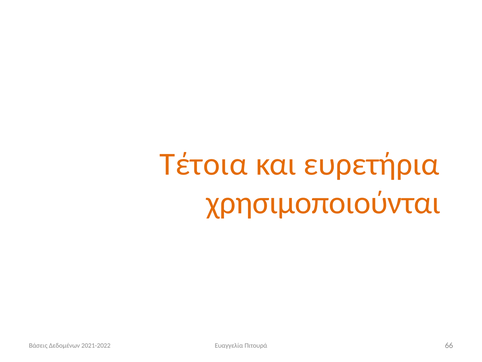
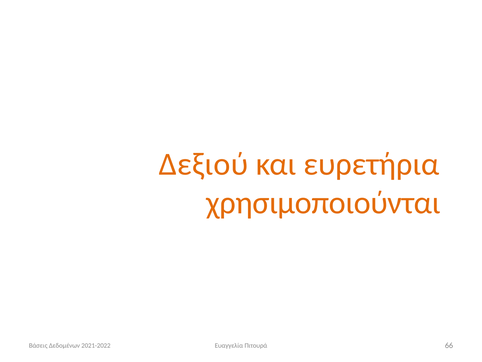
Τέτοια: Τέτοια -> Δεξιού (204, 164)
